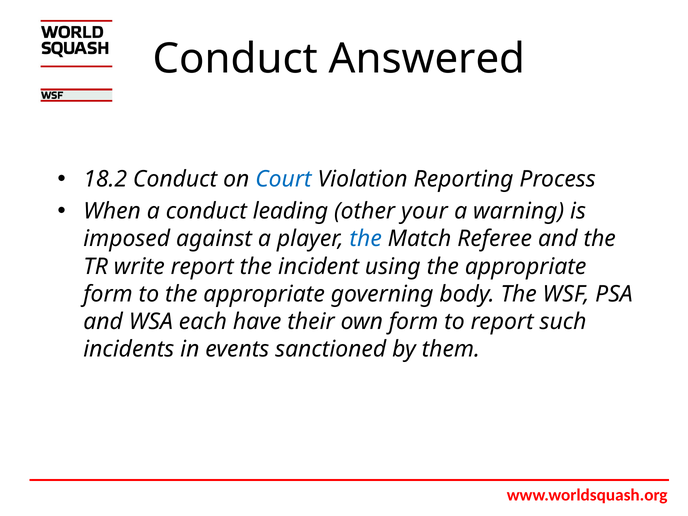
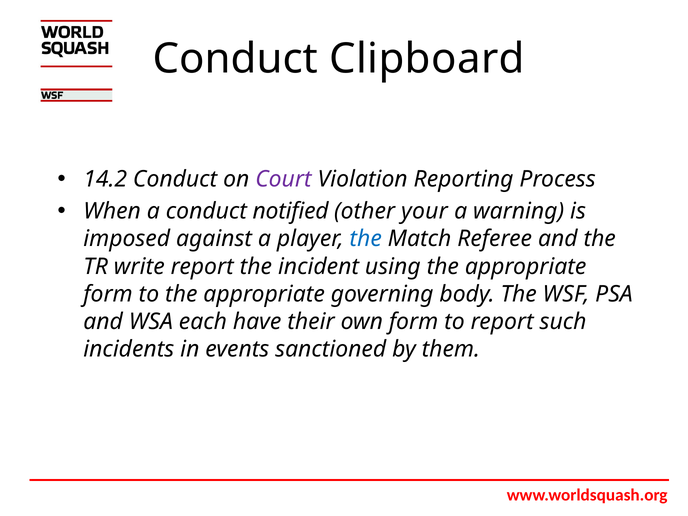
Answered: Answered -> Clipboard (427, 59)
18.2: 18.2 -> 14.2 (105, 179)
Court colour: blue -> purple (283, 179)
leading: leading -> notified (291, 211)
